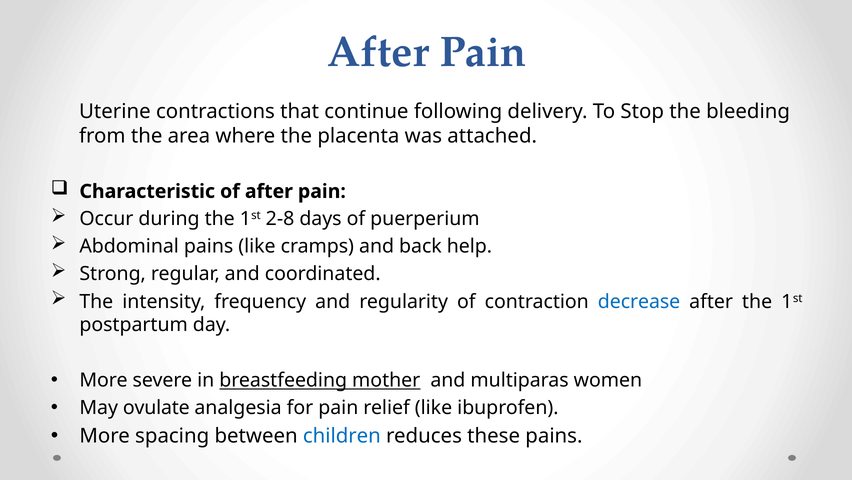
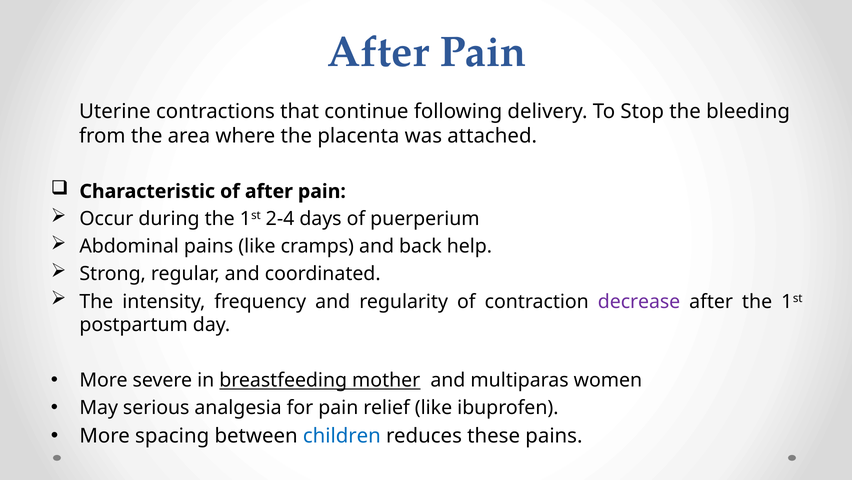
2-8: 2-8 -> 2-4 (280, 219)
decrease colour: blue -> purple (639, 301)
ovulate: ovulate -> serious (156, 407)
